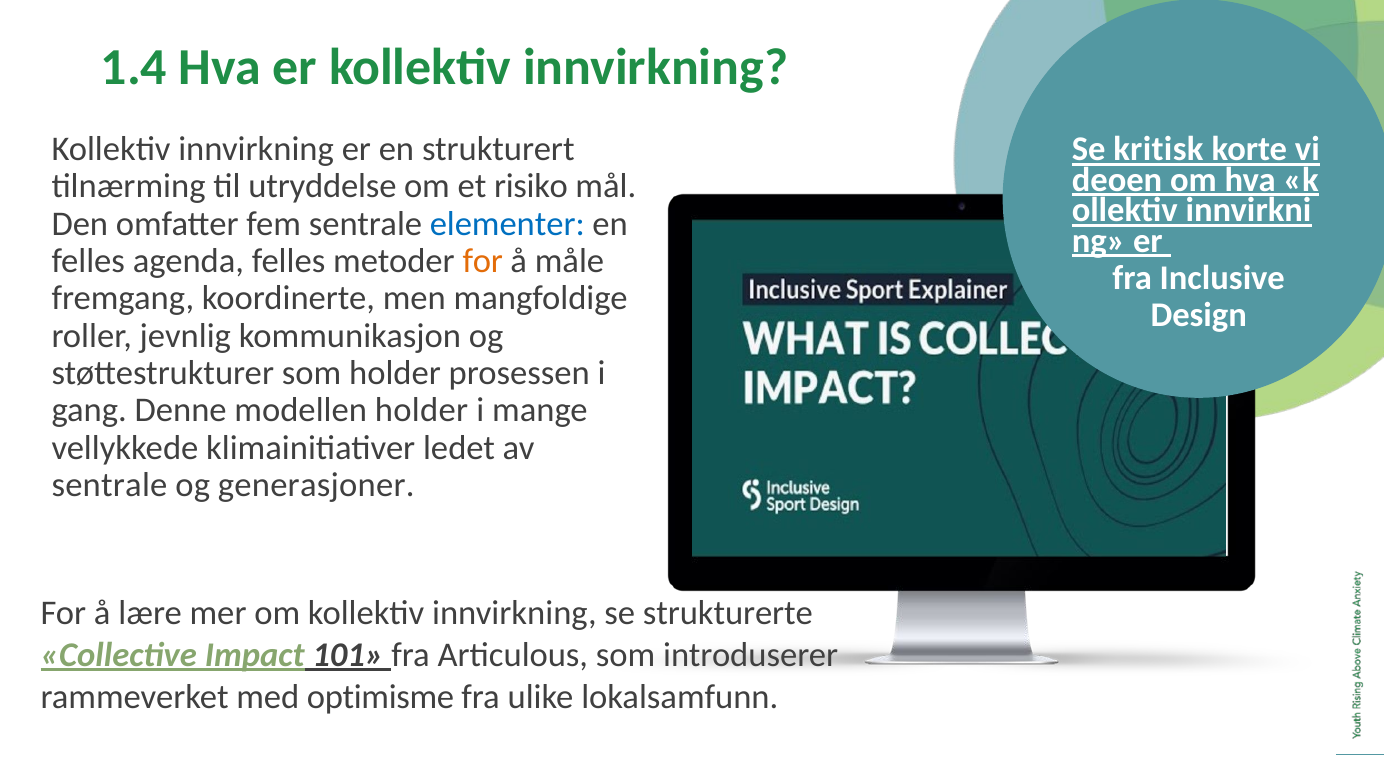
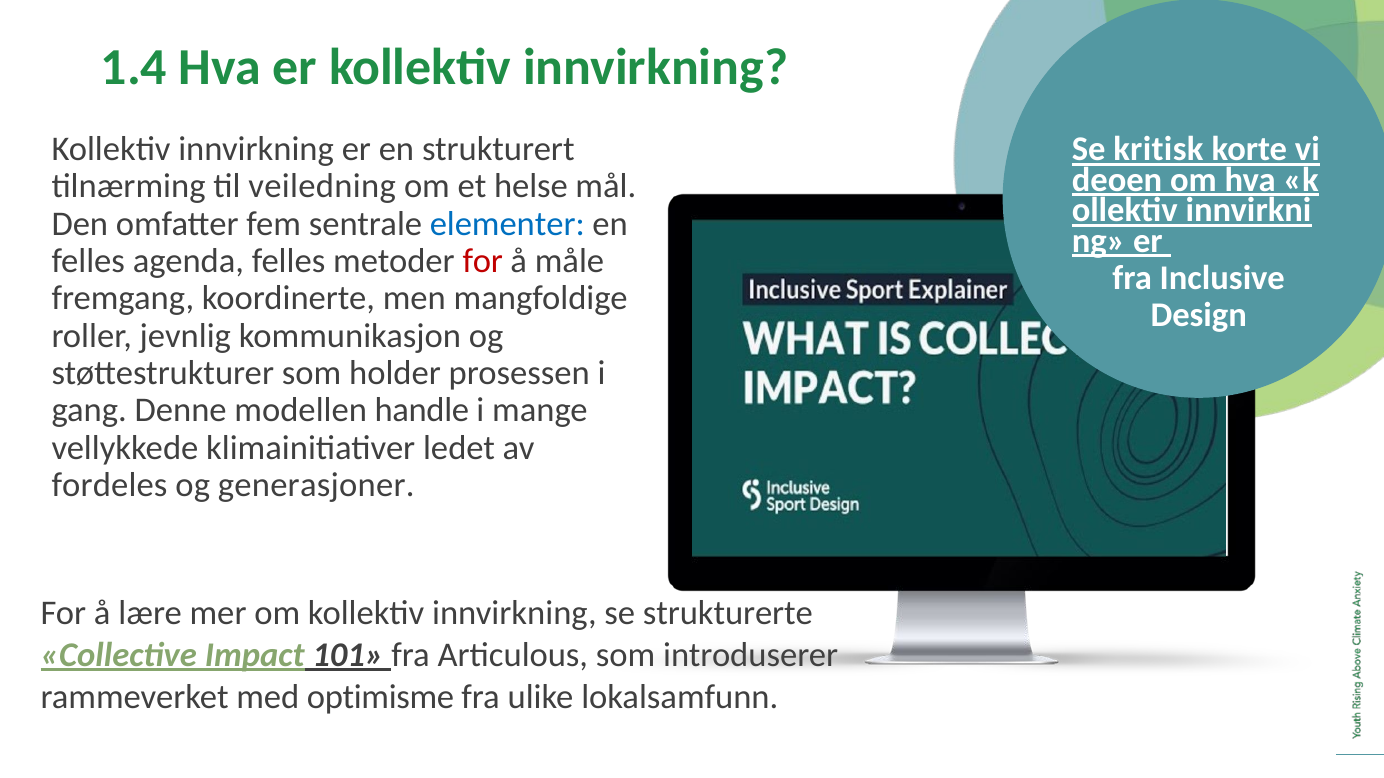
utryddelse: utryddelse -> veiledning (322, 187)
risiko: risiko -> helse (531, 187)
for colour: orange -> red (483, 261)
modellen holder: holder -> handle (422, 411)
sentrale: sentrale -> fordeles (110, 485)
